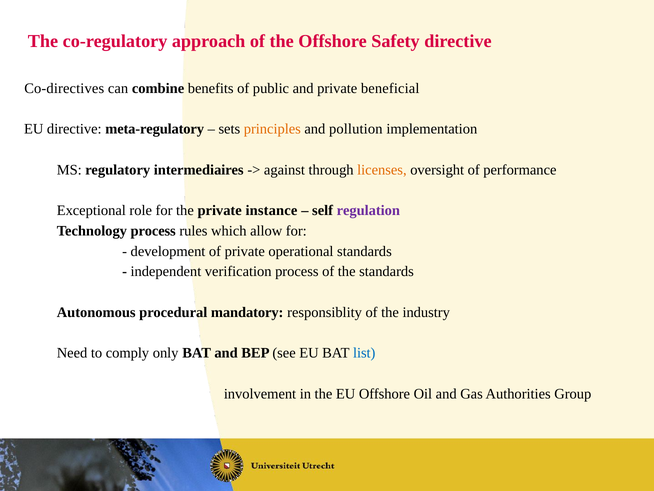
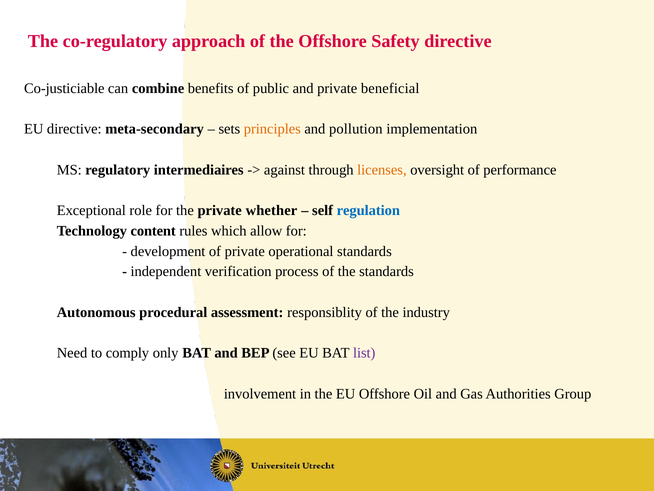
Co-directives: Co-directives -> Co-justiciable (64, 88)
meta-regulatory: meta-regulatory -> meta-secondary (155, 129)
instance: instance -> whether (271, 210)
regulation colour: purple -> blue (368, 210)
Technology process: process -> content (153, 231)
mandatory: mandatory -> assessment (247, 312)
list colour: blue -> purple (364, 353)
